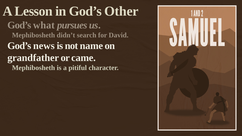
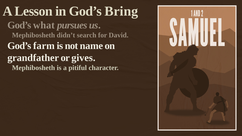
Other: Other -> Bring (121, 11)
news: news -> farm (44, 46)
came: came -> gives (83, 58)
